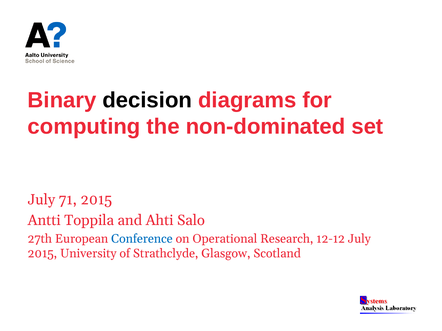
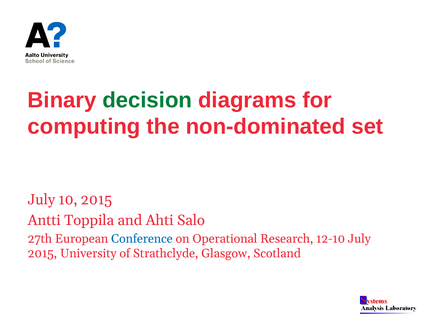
decision colour: black -> green (147, 100)
71: 71 -> 10 (68, 200)
12-12: 12-12 -> 12-10 (331, 239)
